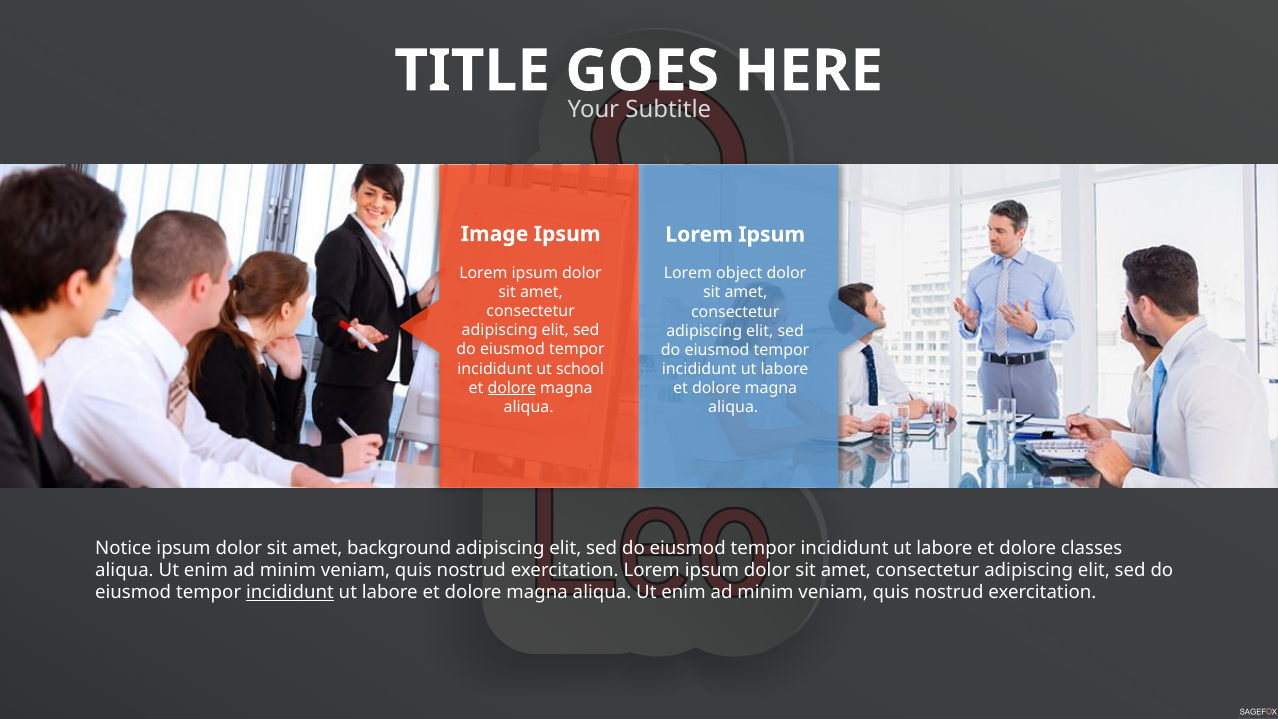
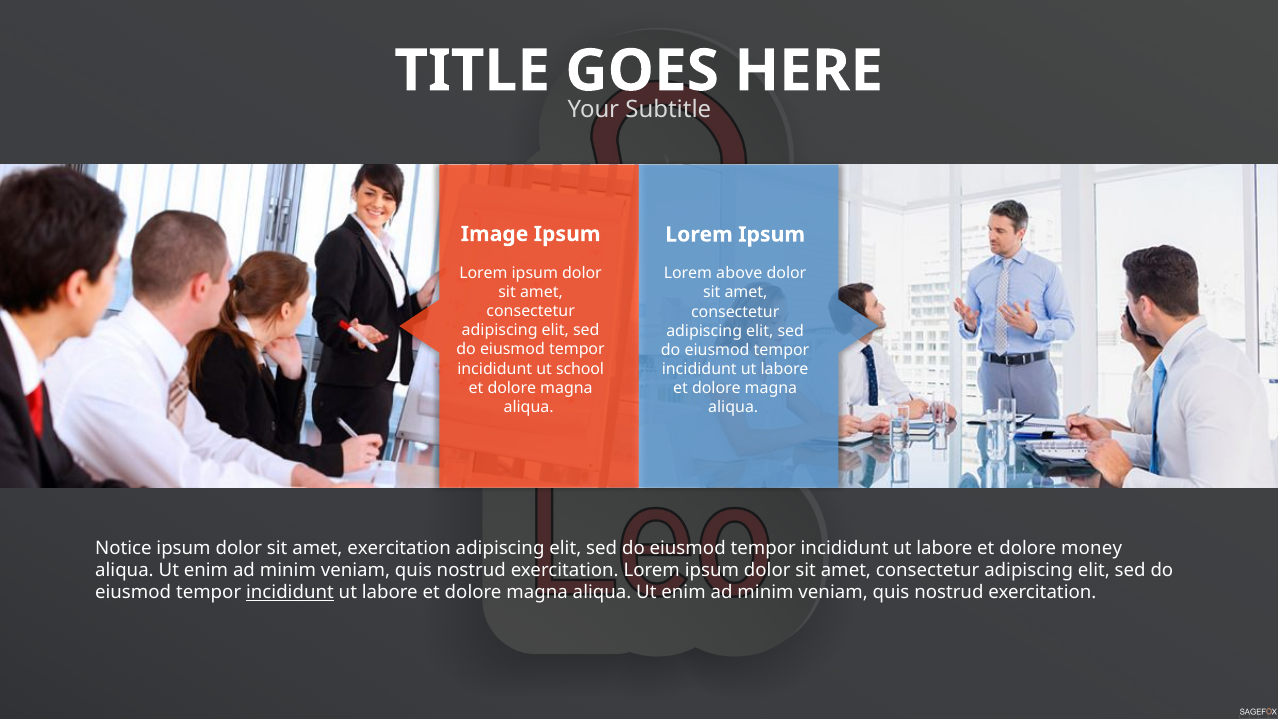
object: object -> above (739, 273)
dolore underline: present -> none (512, 388)
amet background: background -> exercitation (399, 548)
classes: classes -> money (1092, 548)
